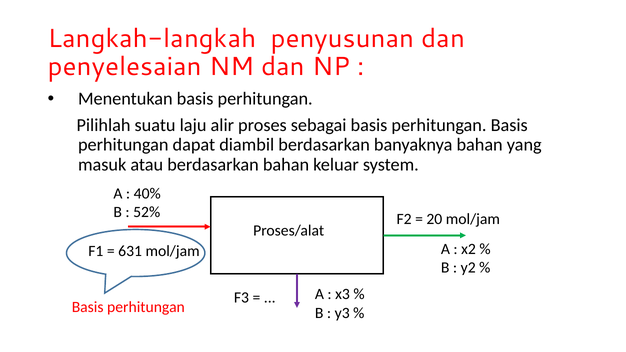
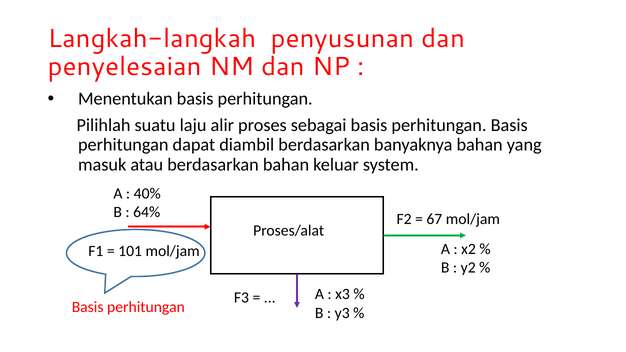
52%: 52% -> 64% (147, 212)
20: 20 -> 67 (434, 219)
631: 631 -> 101 (130, 251)
